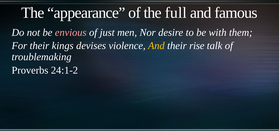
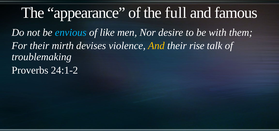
envious colour: pink -> light blue (71, 32)
just: just -> like (107, 32)
kings: kings -> mirth (63, 46)
